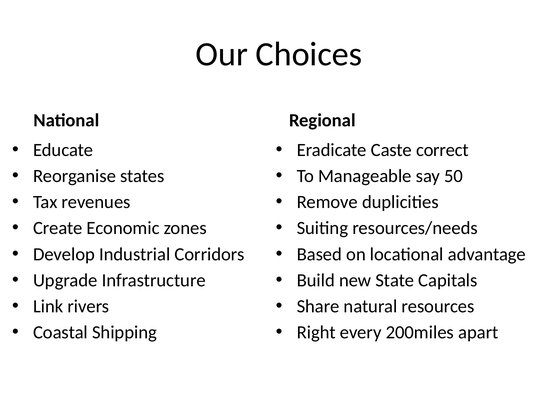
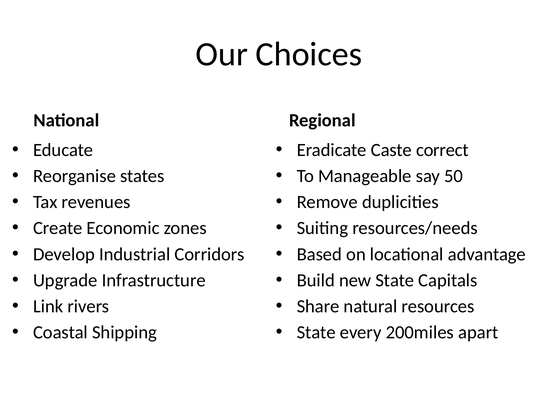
Right: Right -> State (316, 332)
